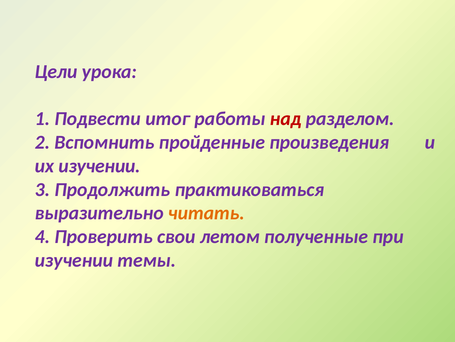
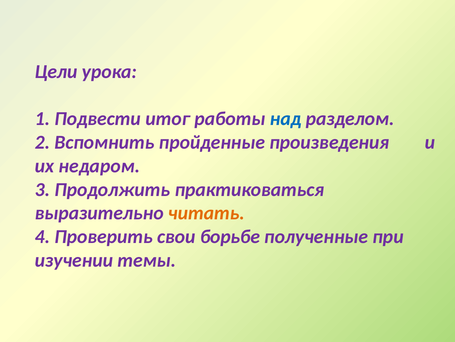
над colour: red -> blue (286, 119)
их изучении: изучении -> недаром (99, 166)
летом: летом -> борьбе (230, 236)
